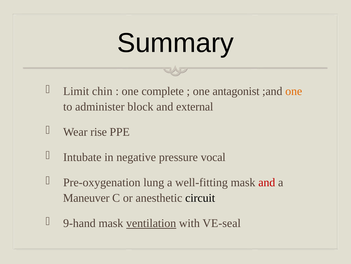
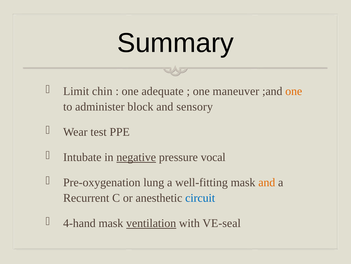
complete: complete -> adequate (163, 91)
antagonist: antagonist -> maneuver (236, 91)
external: external -> sensory (195, 106)
rise: rise -> test (99, 132)
negative underline: none -> present (136, 157)
and colour: red -> orange (267, 182)
Maneuver: Maneuver -> Recurrent (86, 197)
circuit colour: black -> blue (200, 197)
9-hand: 9-hand -> 4-hand (79, 223)
